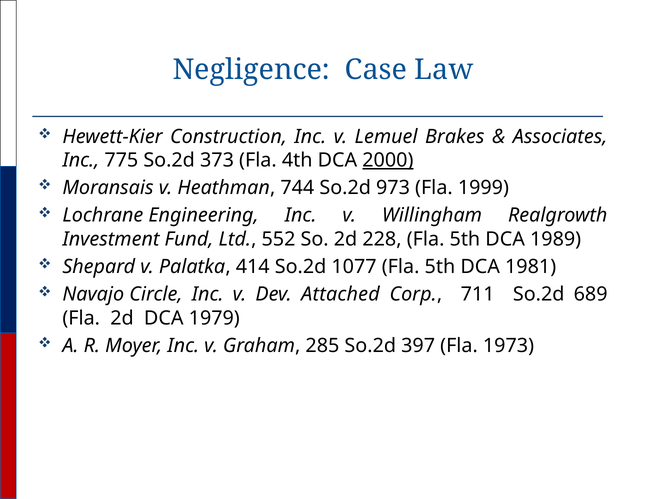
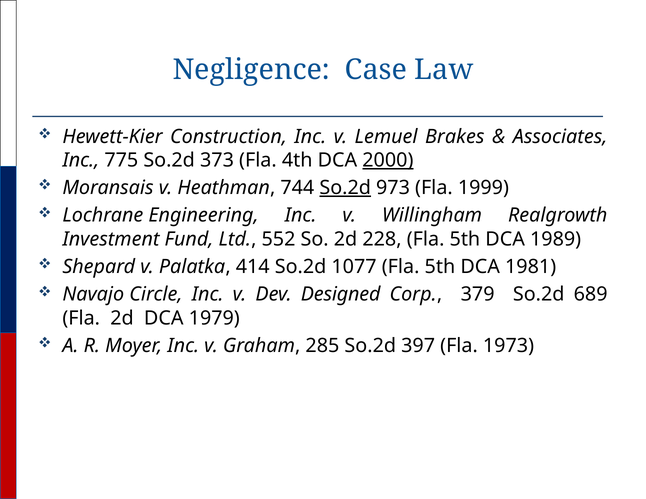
So.2d underline: none -> present (345, 188)
Attached: Attached -> Designed (341, 295)
711: 711 -> 379 (478, 295)
